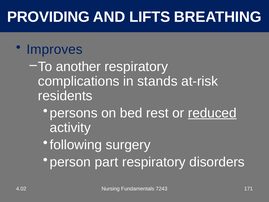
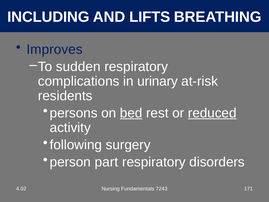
PROVIDING: PROVIDING -> INCLUDING (48, 17)
another: another -> sudden (78, 67)
stands: stands -> urinary (158, 81)
bed underline: none -> present (131, 113)
